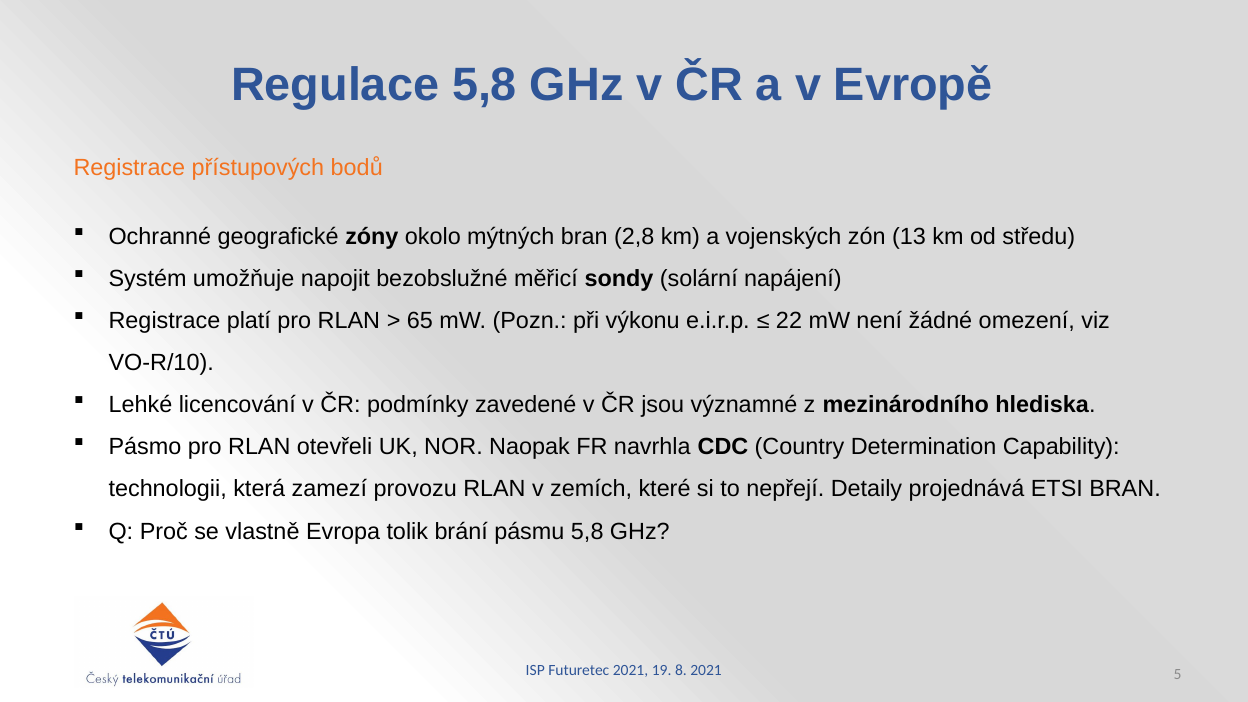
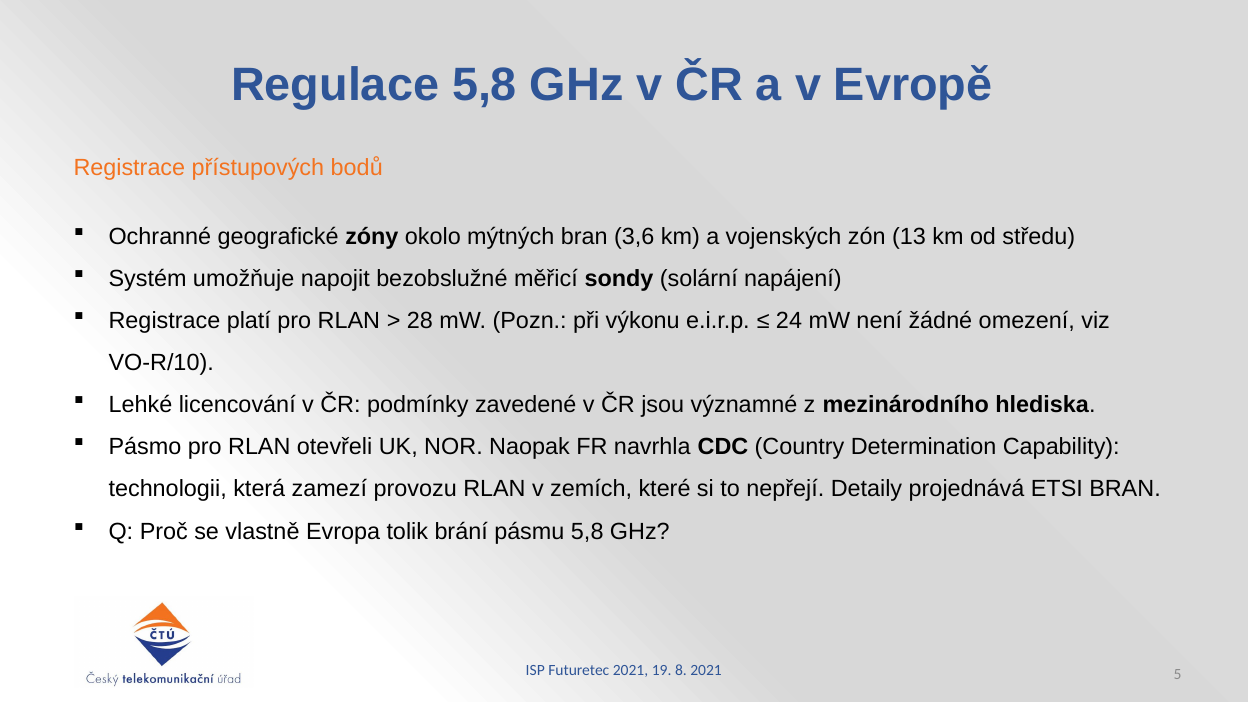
2,8: 2,8 -> 3,6 (634, 236)
65: 65 -> 28 (420, 321)
22: 22 -> 24 (789, 321)
